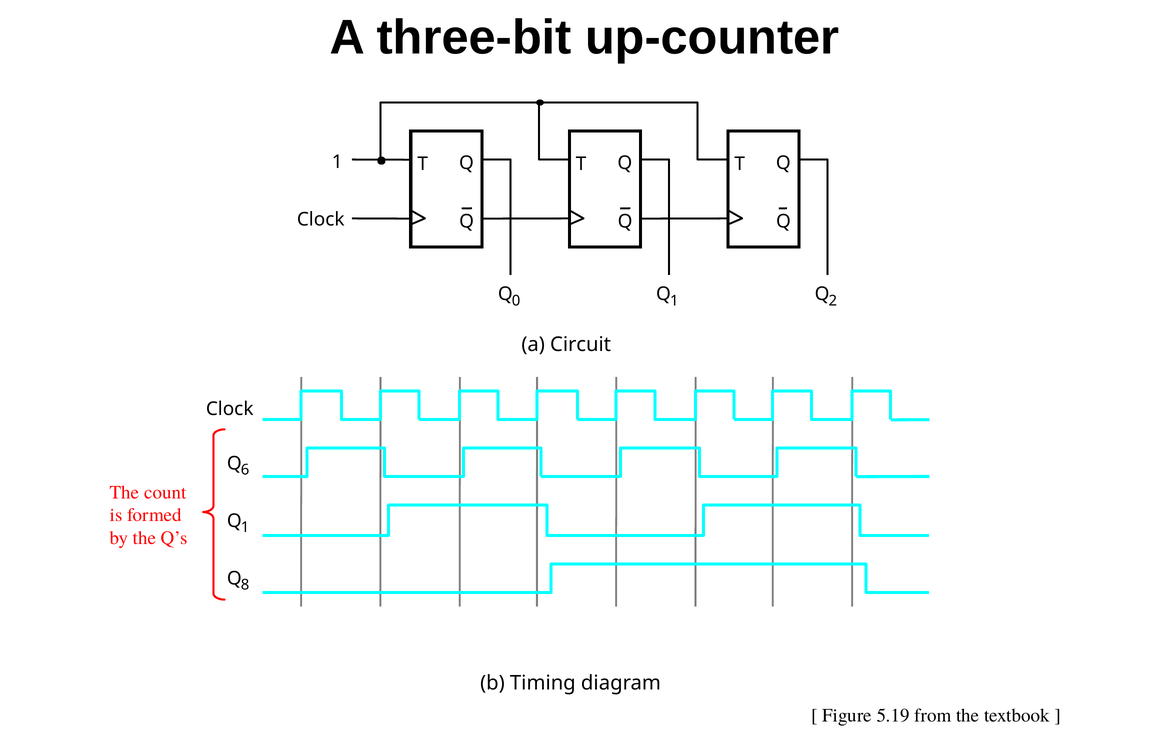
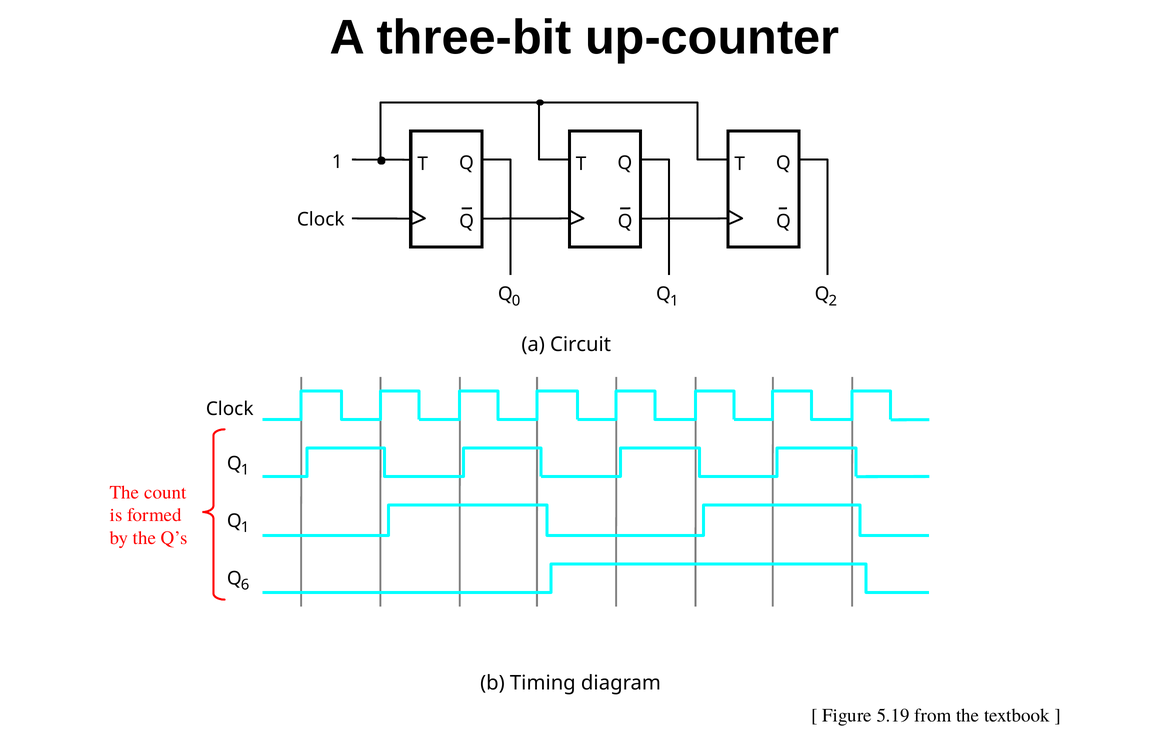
6: 6 -> 1 (245, 470)
8: 8 -> 6 (245, 585)
